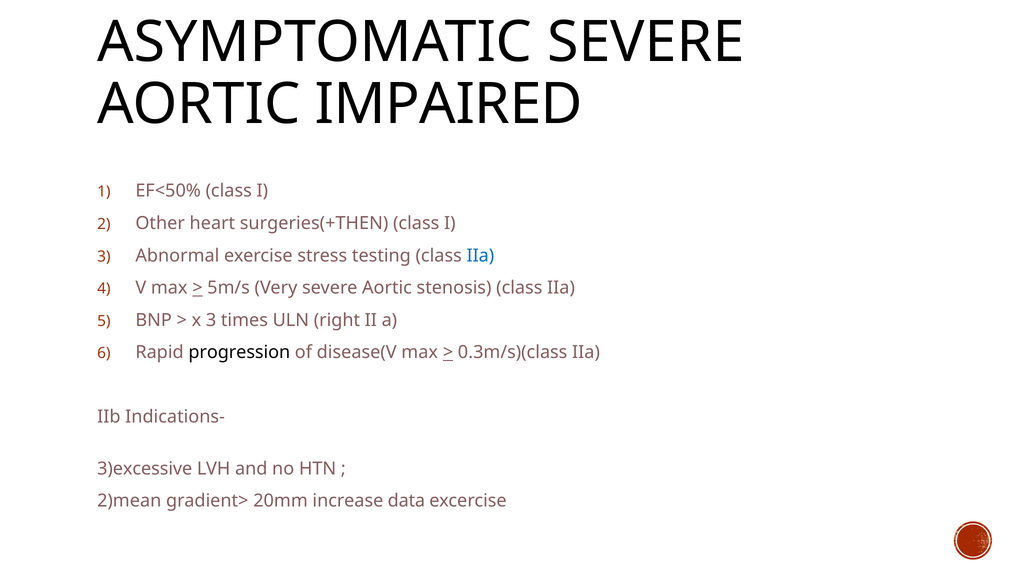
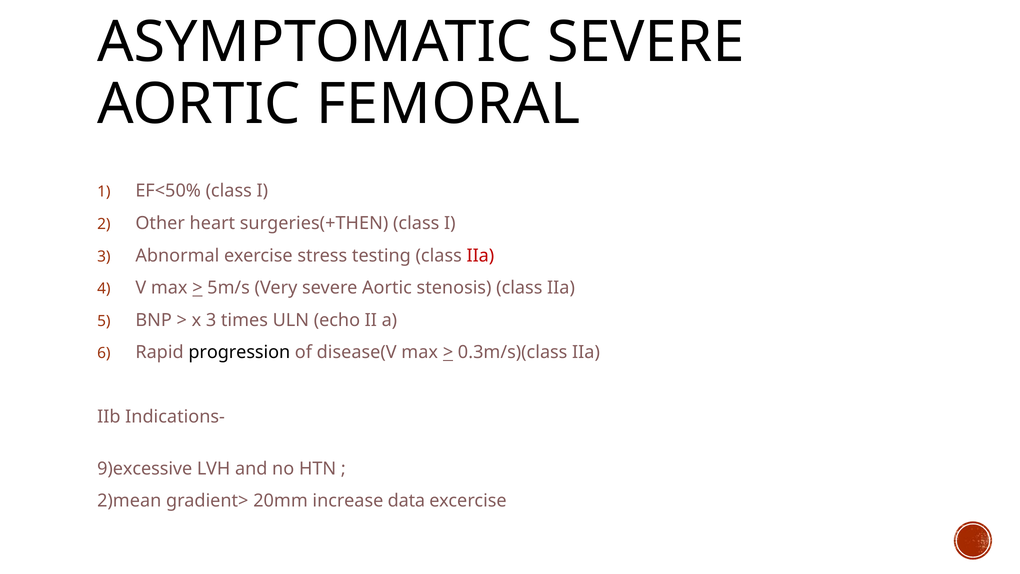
IMPAIRED: IMPAIRED -> FEMORAL (448, 104)
IIa colour: blue -> red (480, 255)
right: right -> echo (337, 320)
3)excessive: 3)excessive -> 9)excessive (145, 469)
